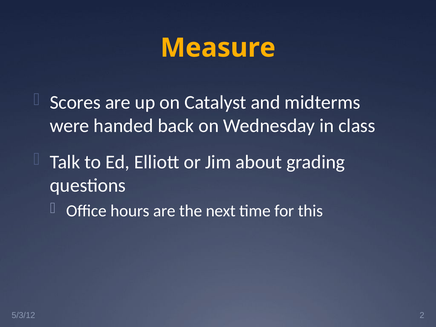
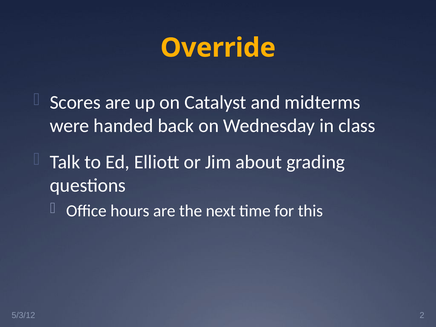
Measure: Measure -> Override (218, 48)
